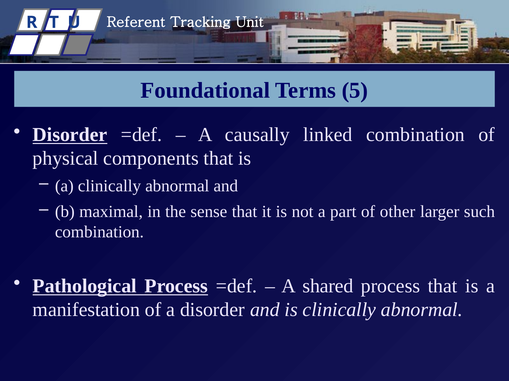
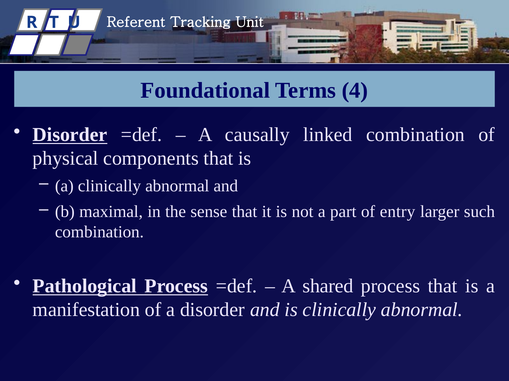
5: 5 -> 4 (355, 91)
other: other -> entry (398, 212)
